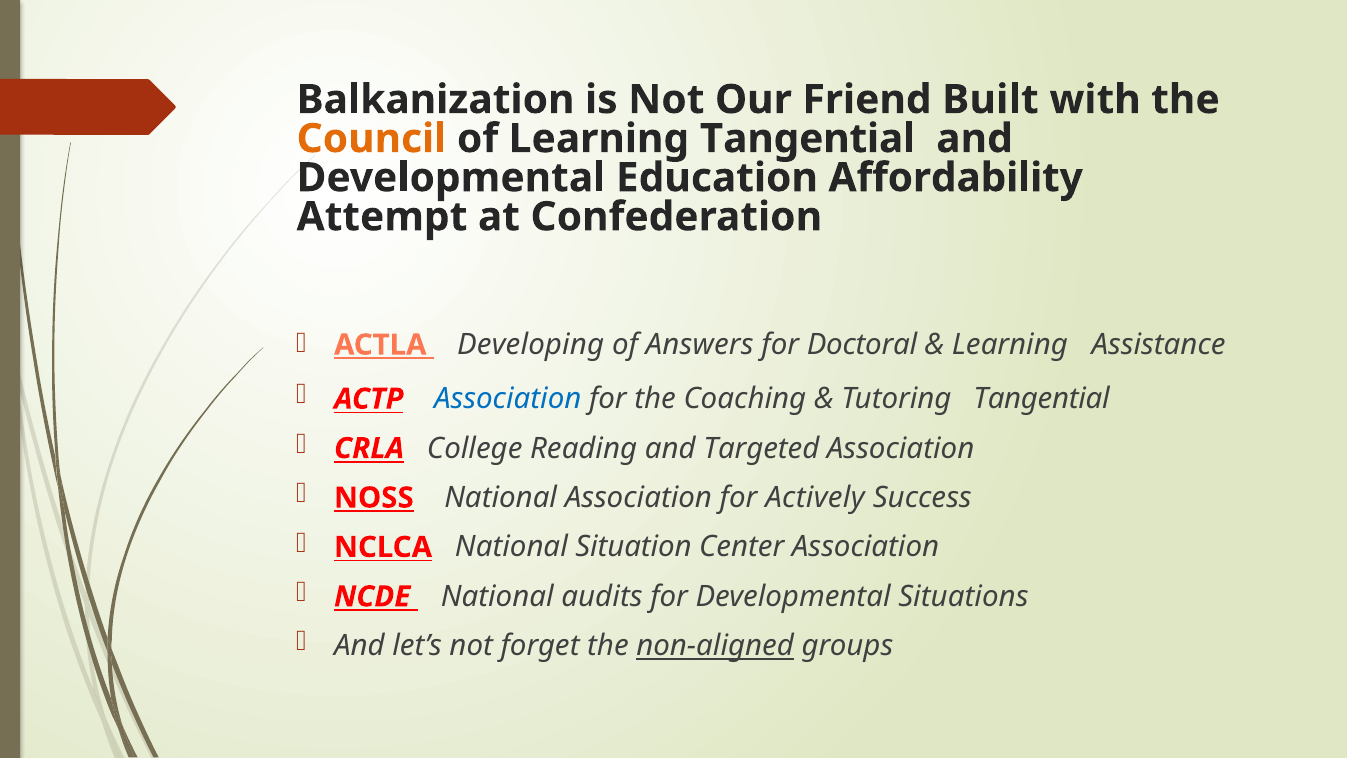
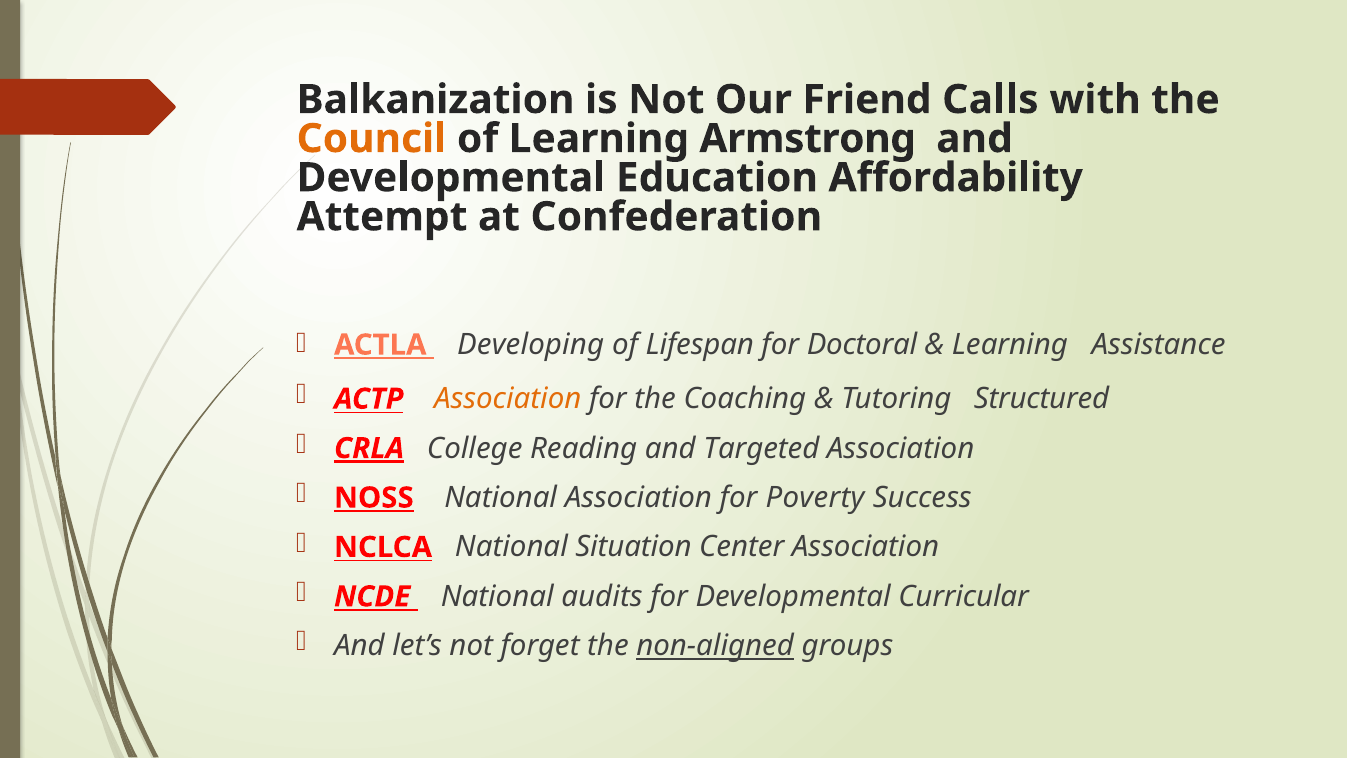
Built: Built -> Calls (990, 100)
Learning Tangential: Tangential -> Armstrong (808, 139)
Answers: Answers -> Lifespan (700, 345)
Association colour: blue -> orange (508, 399)
Tutoring Tangential: Tangential -> Structured (1041, 399)
CRLA underline: none -> present (369, 448)
Actively: Actively -> Poverty (815, 498)
Situations: Situations -> Curricular (964, 596)
